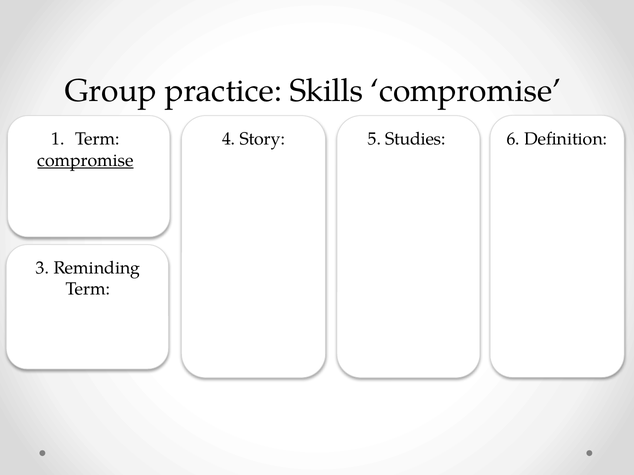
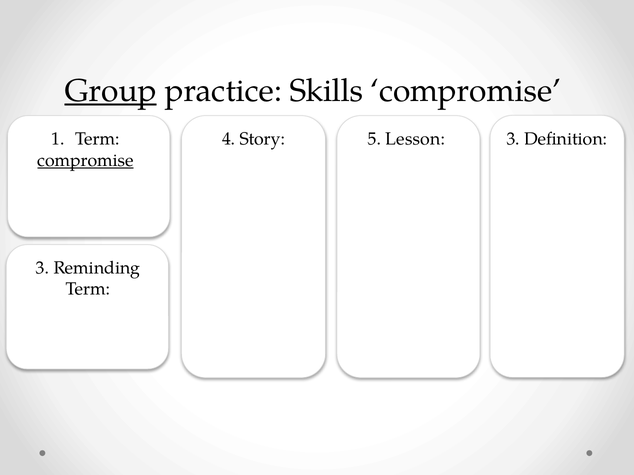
Group underline: none -> present (111, 91)
Studies: Studies -> Lesson (415, 139)
Story 6: 6 -> 3 (513, 139)
